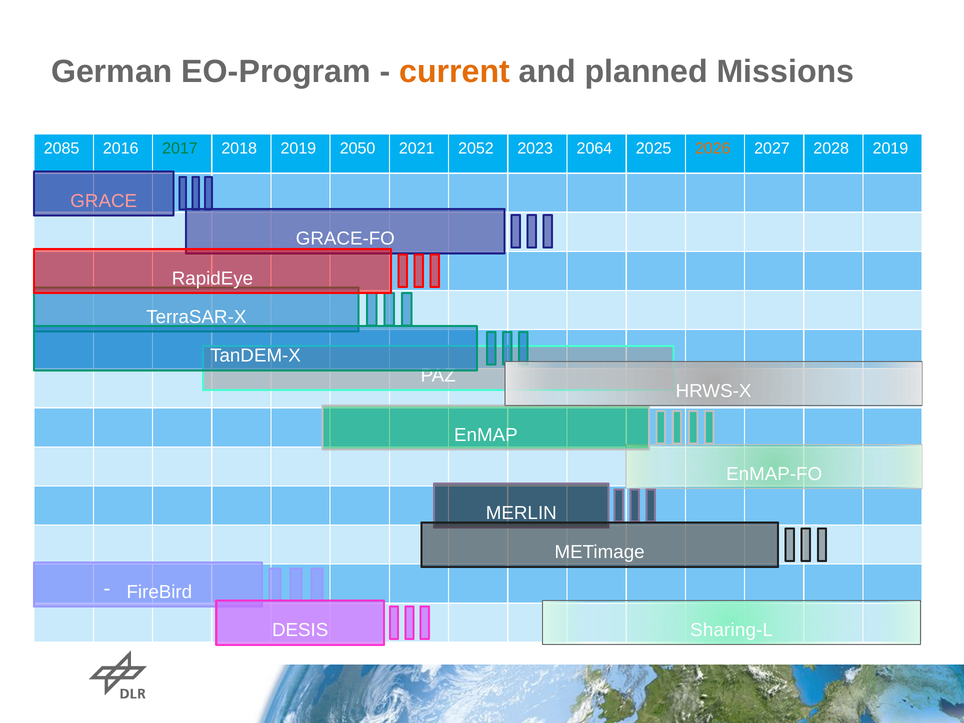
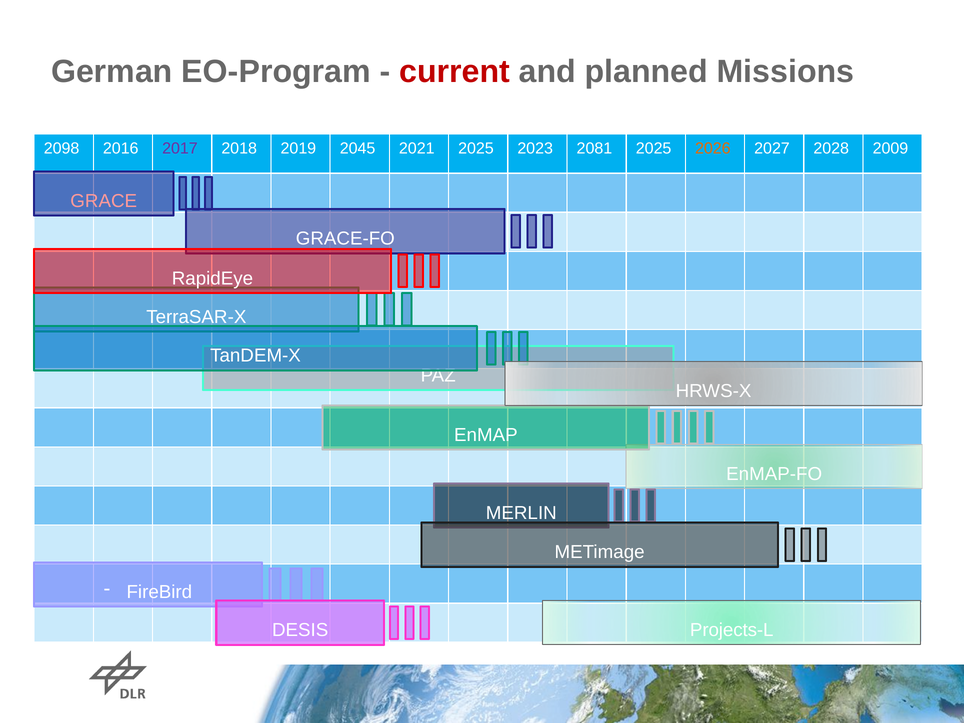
current colour: orange -> red (455, 72)
2085: 2085 -> 2098 (62, 148)
2017 colour: green -> purple (180, 148)
2050: 2050 -> 2045 (358, 148)
2021 2052: 2052 -> 2025 (476, 148)
2064: 2064 -> 2081 (594, 148)
2028 2019: 2019 -> 2009 (890, 148)
Sharing-L: Sharing-L -> Projects-L (732, 630)
